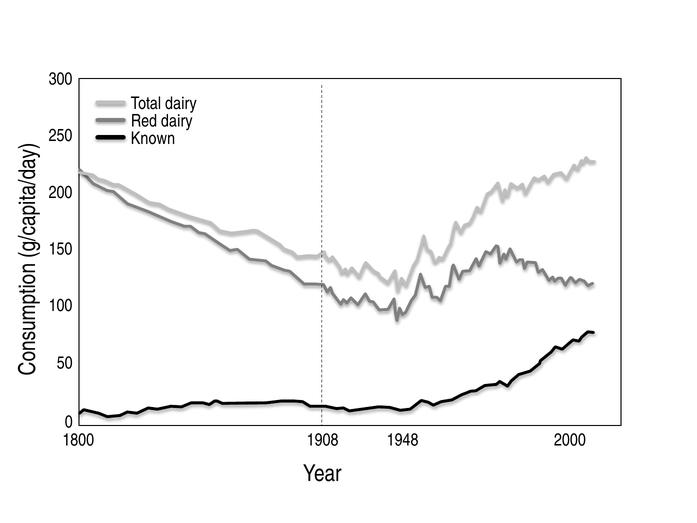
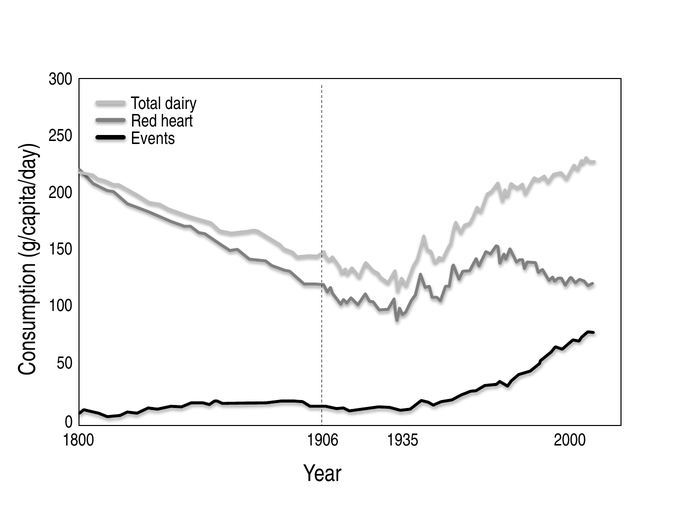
Red dairy: dairy -> heart (177, 121)
Known: Known -> Events (153, 138)
1908: 1908 -> 1906 (323, 440)
1948: 1948 -> 1935 (403, 440)
